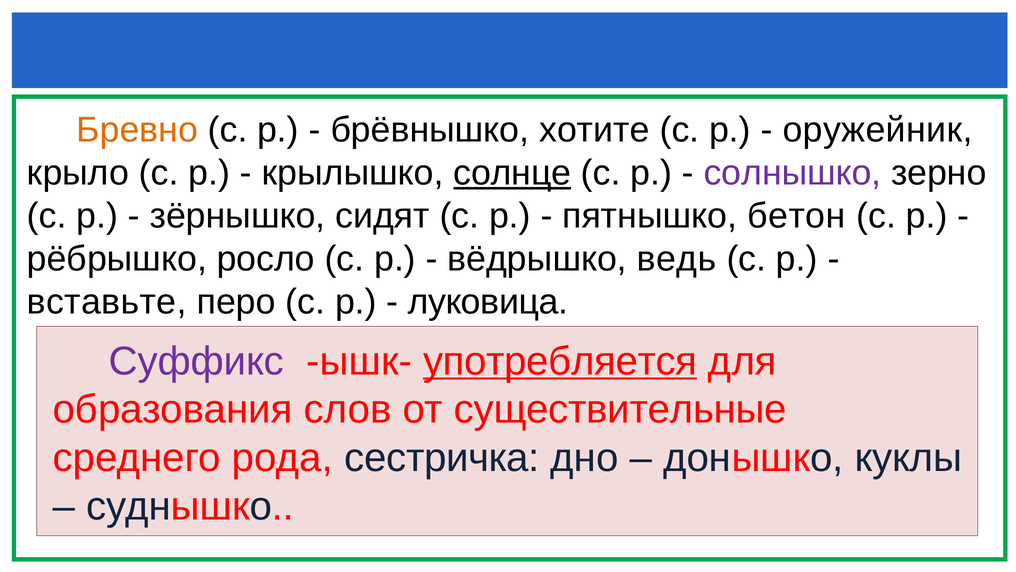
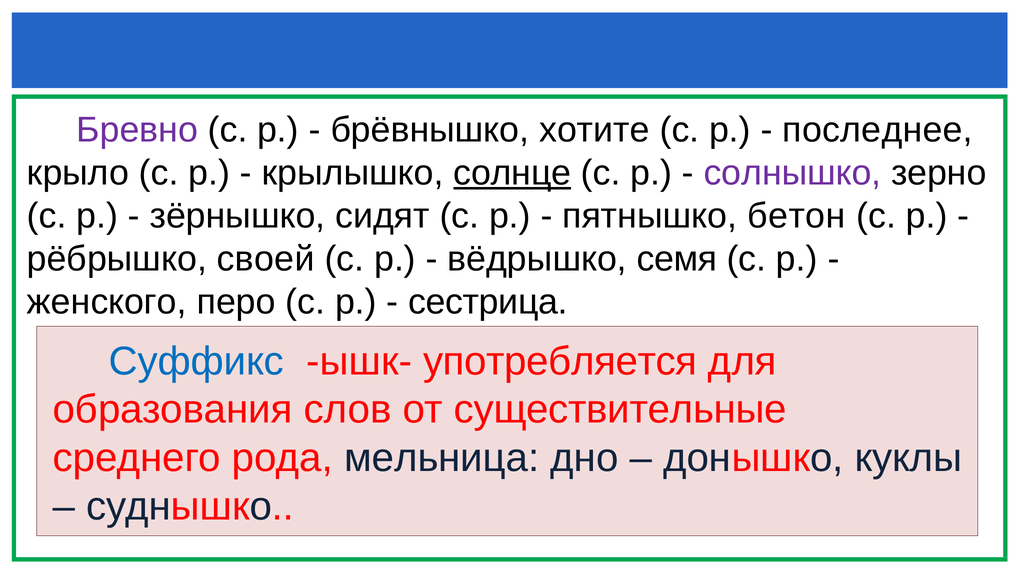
Бревно colour: orange -> purple (137, 130)
оружейник: оружейник -> последнее (878, 130)
росло: росло -> своей (266, 259)
ведь: ведь -> семя (677, 259)
вставьте: вставьте -> женского (107, 302)
луковица: луковица -> сестрица (488, 302)
Суффикс colour: purple -> blue (196, 361)
употребляется underline: present -> none (560, 361)
сестричка: сестричка -> мельница (442, 458)
